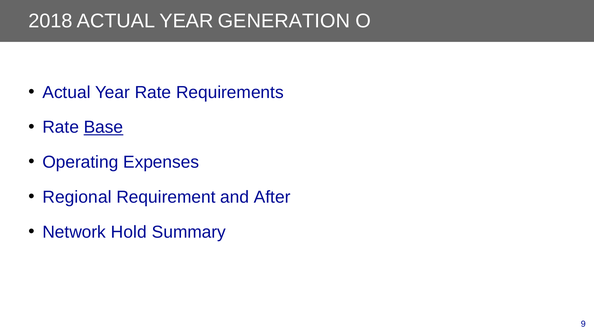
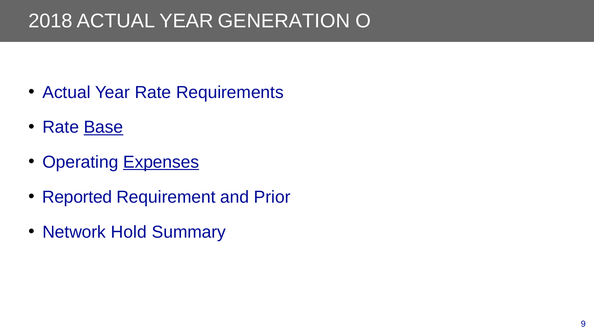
Expenses underline: none -> present (161, 162)
Regional: Regional -> Reported (77, 197)
After: After -> Prior (272, 197)
